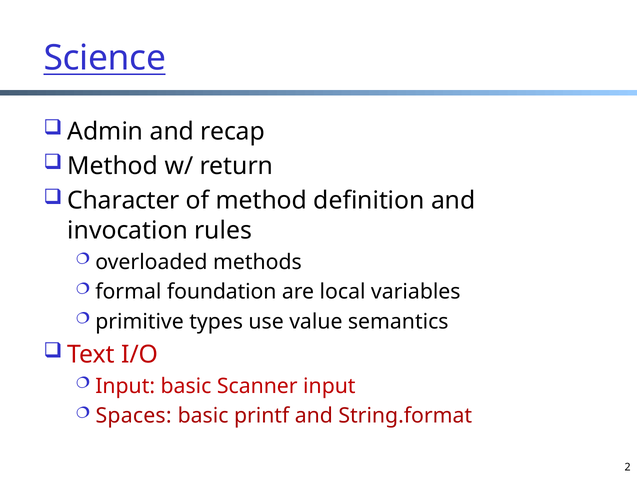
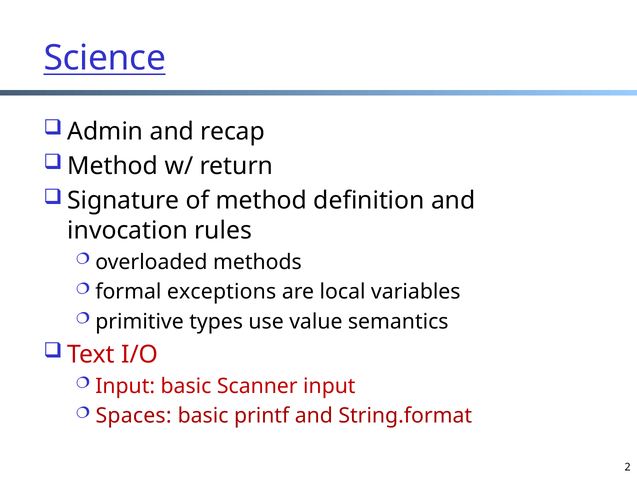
Character: Character -> Signature (123, 201)
foundation: foundation -> exceptions (222, 292)
